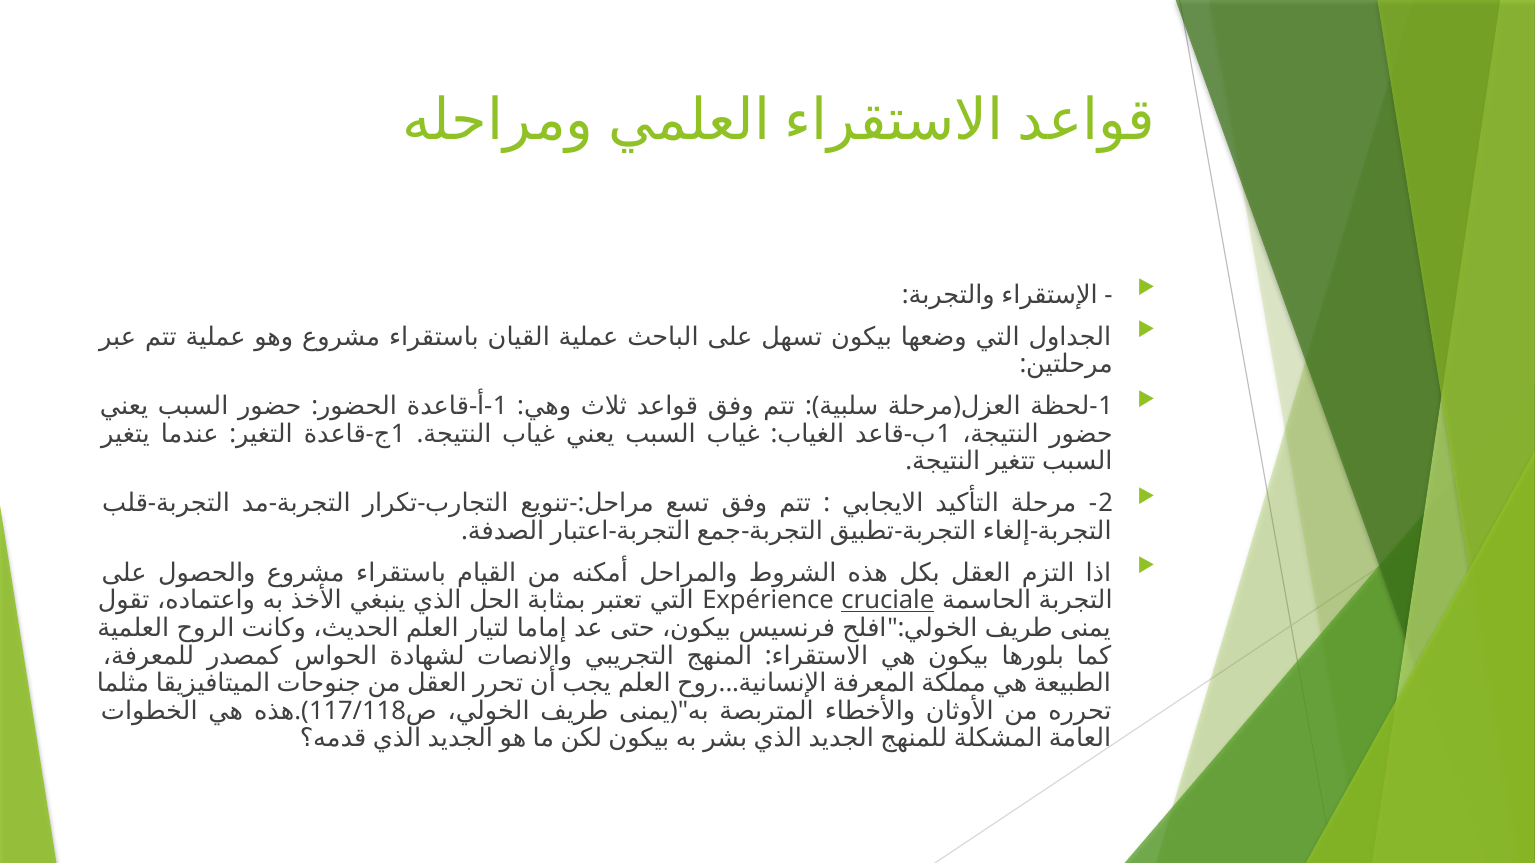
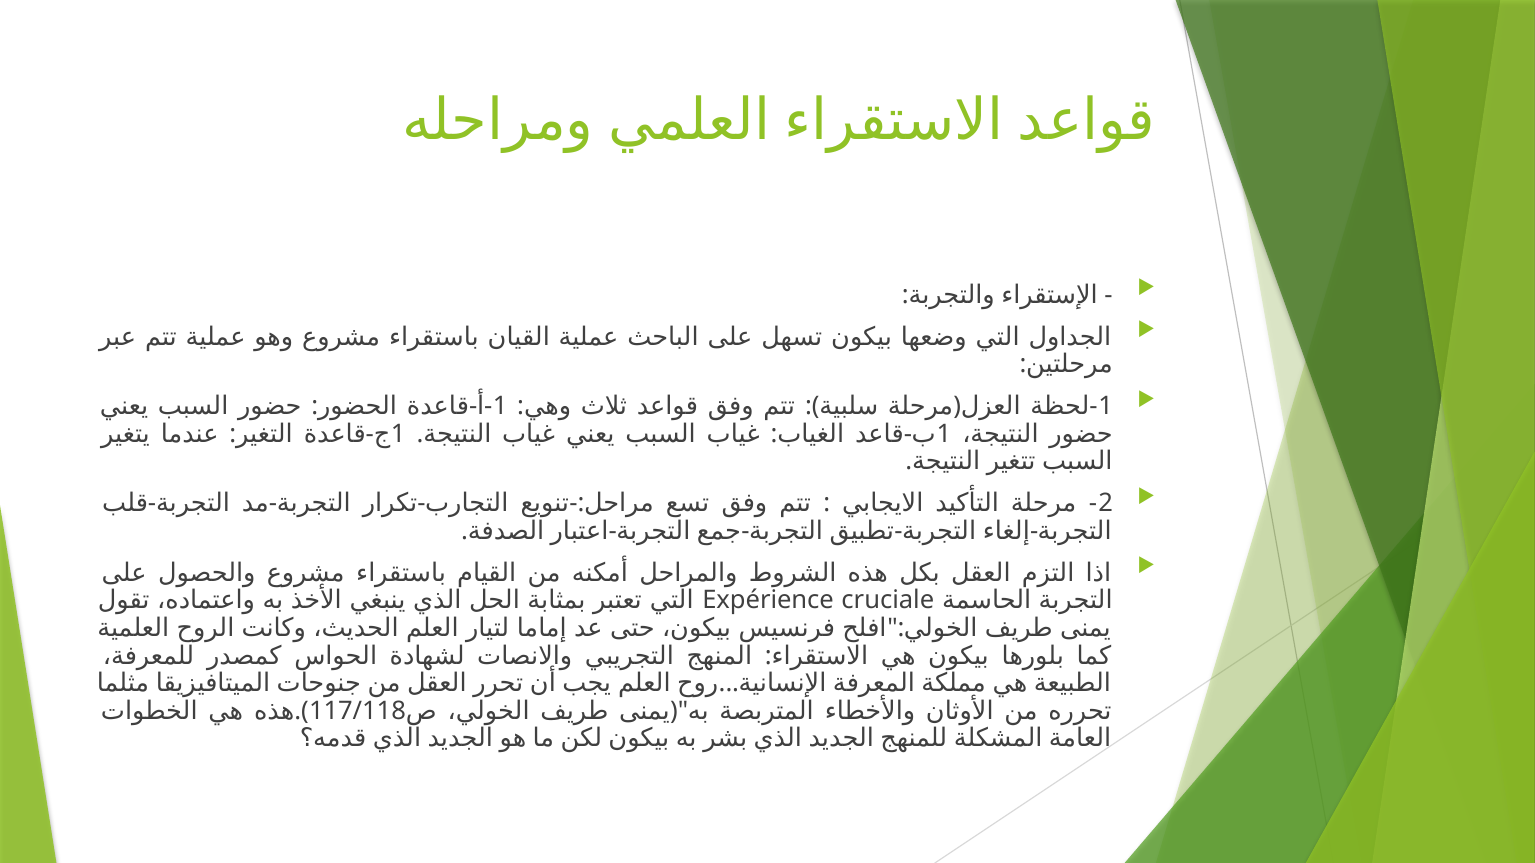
cruciale underline: present -> none (888, 601)
